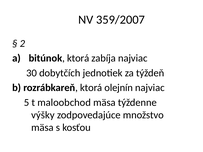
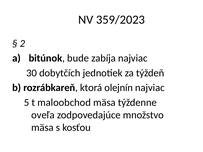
359/2007: 359/2007 -> 359/2023 (121, 20)
bitúnok ktorá: ktorá -> bude (78, 58)
výšky: výšky -> oveľa (43, 115)
